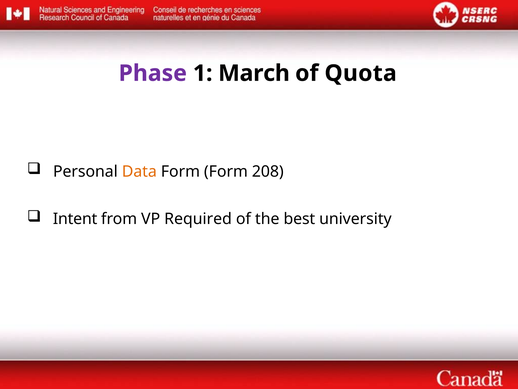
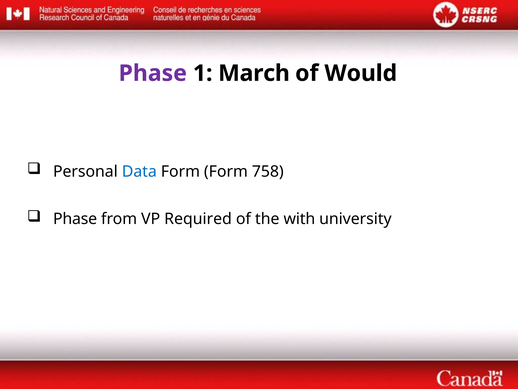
Quota: Quota -> Would (361, 73)
Data colour: orange -> blue (139, 171)
208: 208 -> 758 (268, 171)
Intent: Intent -> Phase (75, 219)
best: best -> with (299, 219)
